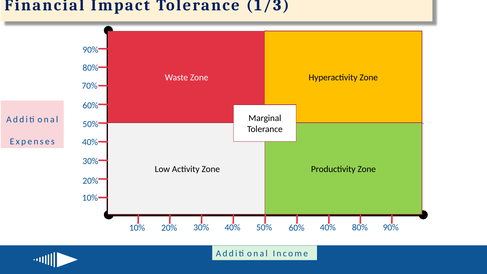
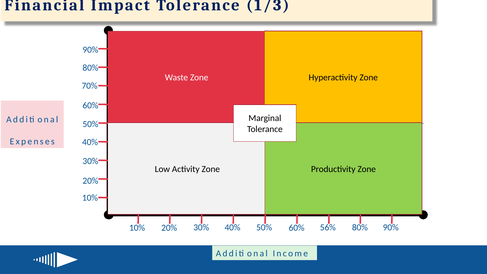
60% 40%: 40% -> 56% (328, 227)
